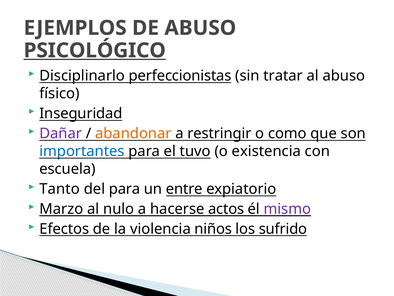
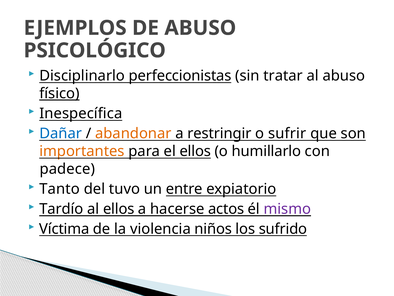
PSICOLÓGICO underline: present -> none (95, 50)
físico underline: none -> present (59, 93)
Inseguridad: Inseguridad -> Inespecífica (81, 113)
Dañar colour: purple -> blue (61, 133)
como: como -> sufrir (287, 133)
importantes colour: blue -> orange (82, 151)
el tuvo: tuvo -> ellos (195, 151)
existencia: existencia -> humillarlo (266, 151)
escuela: escuela -> padece (67, 169)
del para: para -> tuvo (124, 189)
Marzo: Marzo -> Tardío (61, 209)
al nulo: nulo -> ellos (119, 209)
Efectos: Efectos -> Víctima (64, 229)
